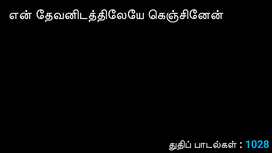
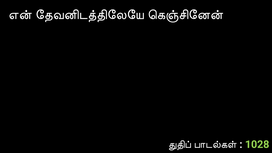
1028 colour: light blue -> light green (257, 144)
